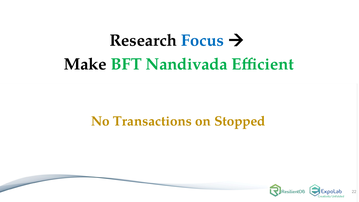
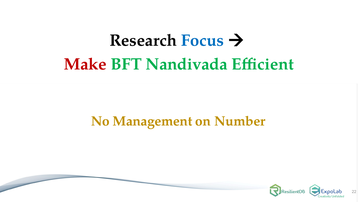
Make colour: black -> red (85, 64)
Transactions: Transactions -> Management (152, 121)
Stopped: Stopped -> Number (240, 121)
